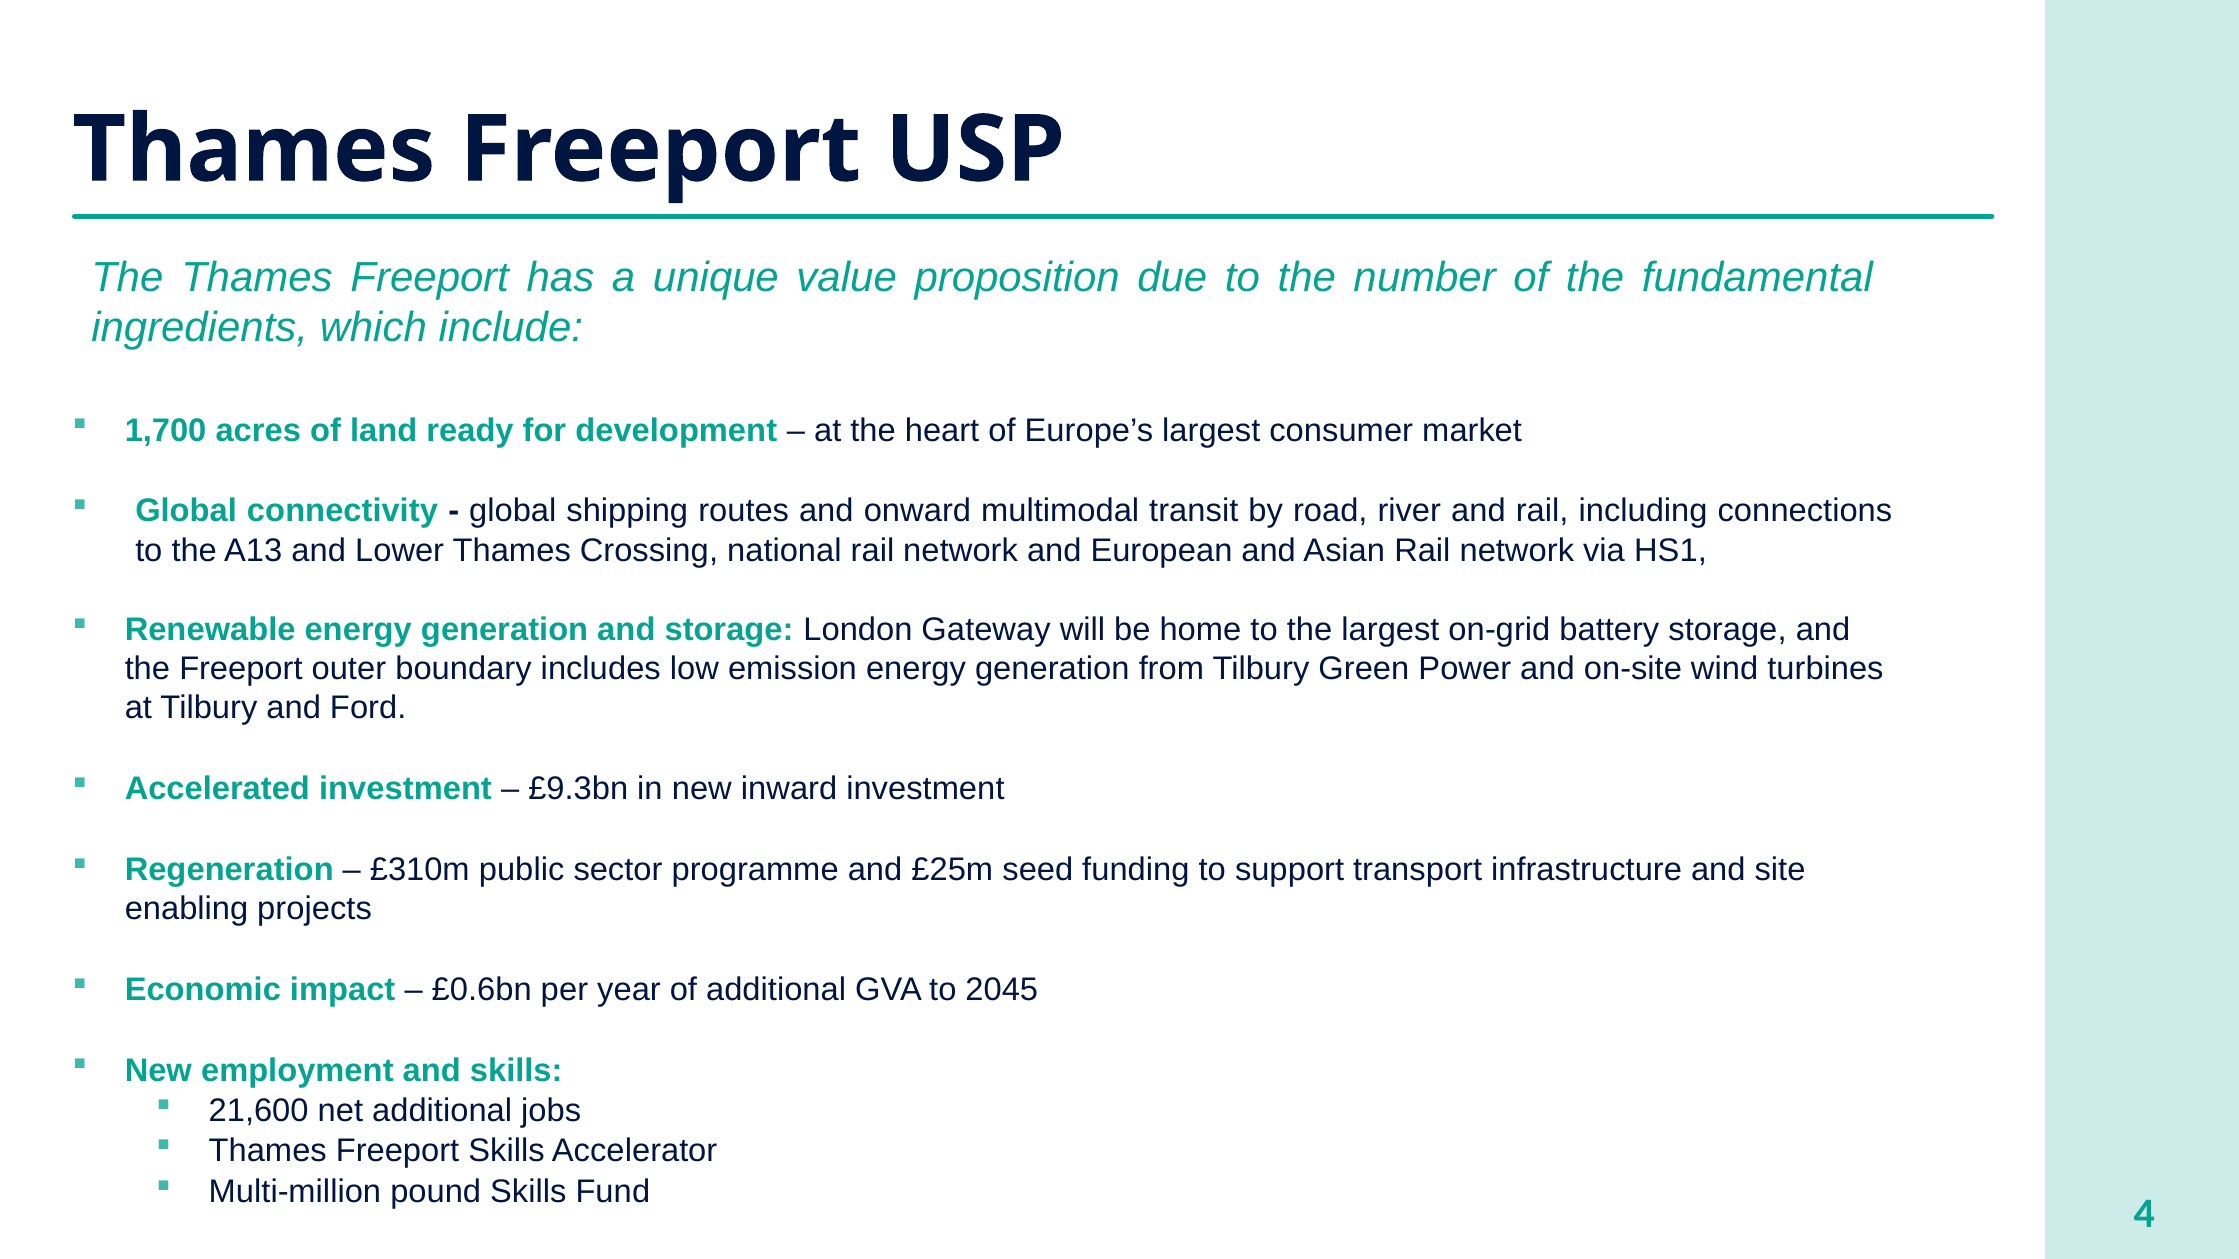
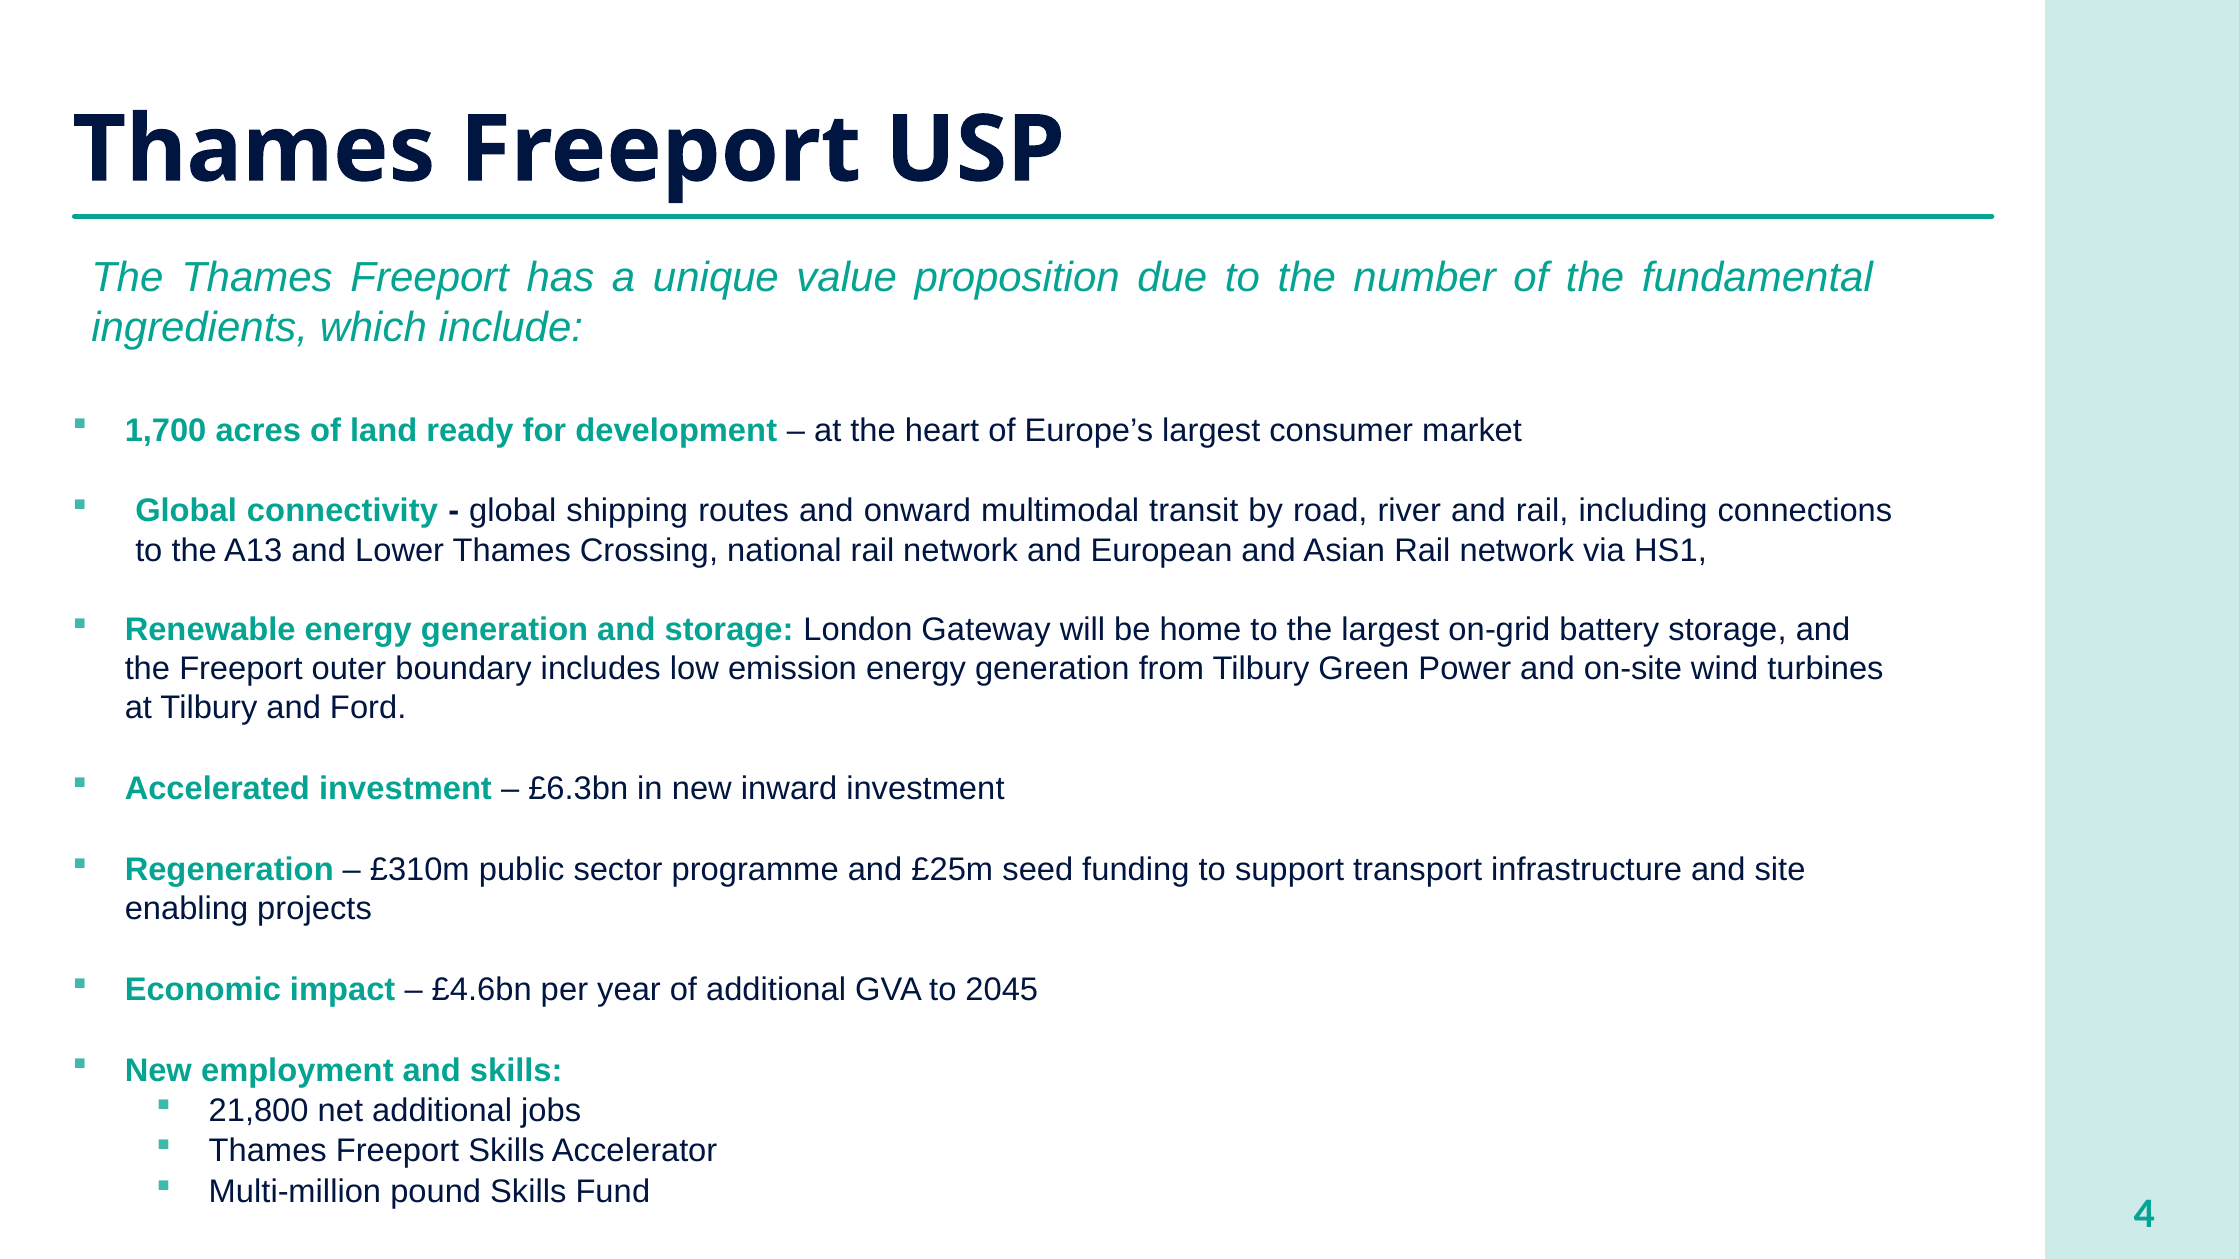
£9.3bn: £9.3bn -> £6.3bn (578, 789)
£0.6bn: £0.6bn -> £4.6bn (482, 990)
21,600: 21,600 -> 21,800 (259, 1111)
